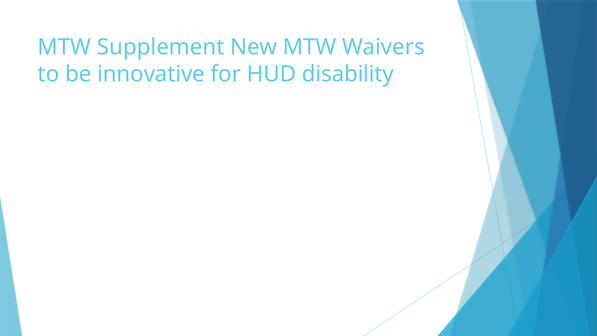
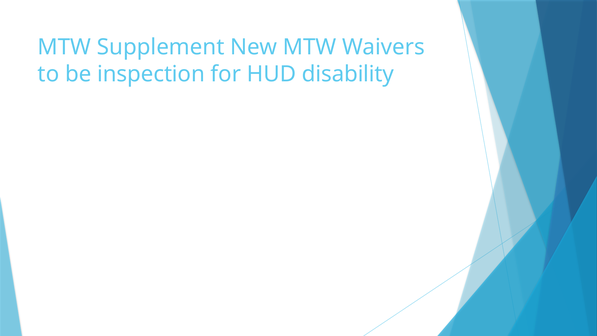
innovative: innovative -> inspection (151, 74)
